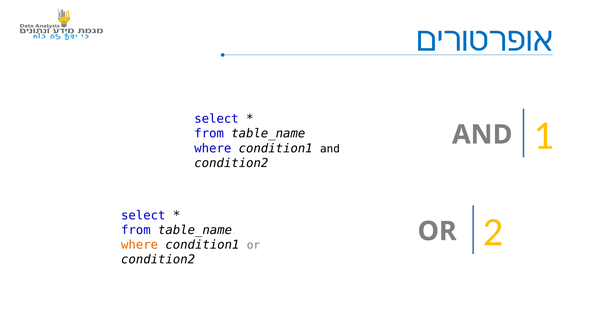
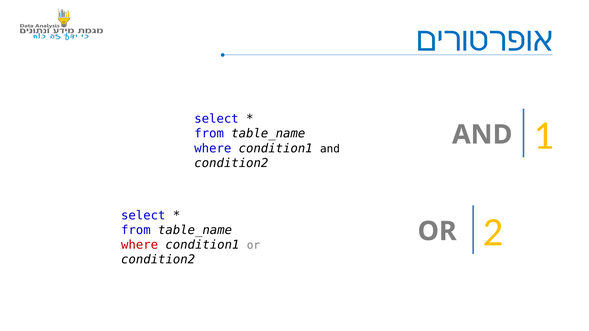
where colour: orange -> red (140, 245)
